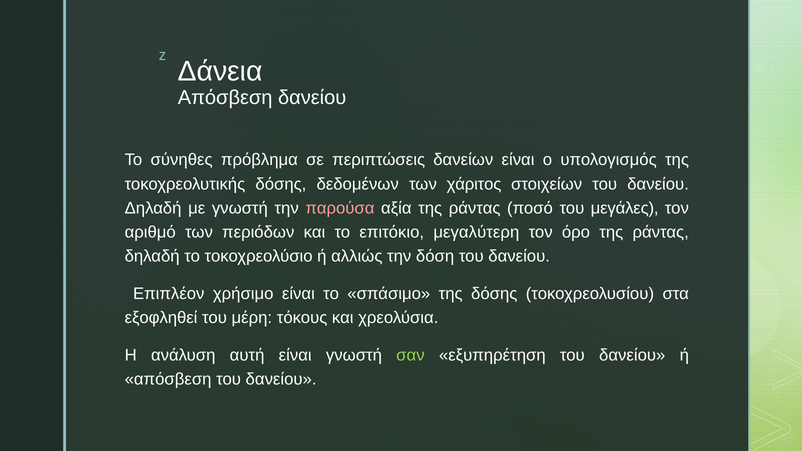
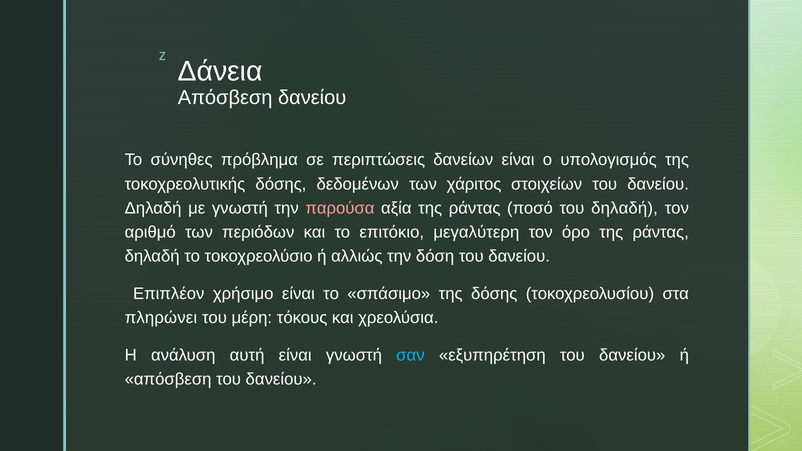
του μεγάλες: μεγάλες -> δηλαδή (624, 208)
εξοφληθεί: εξοφληθεί -> πληρώνει (161, 318)
σαν colour: light green -> light blue (410, 355)
